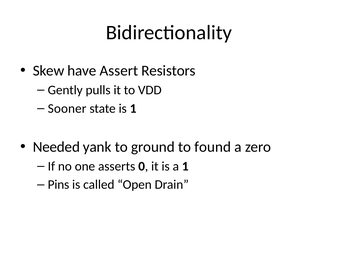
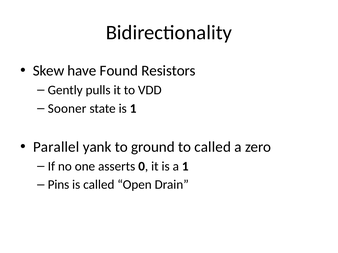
Assert: Assert -> Found (119, 71)
Needed: Needed -> Parallel (56, 147)
to found: found -> called (213, 147)
